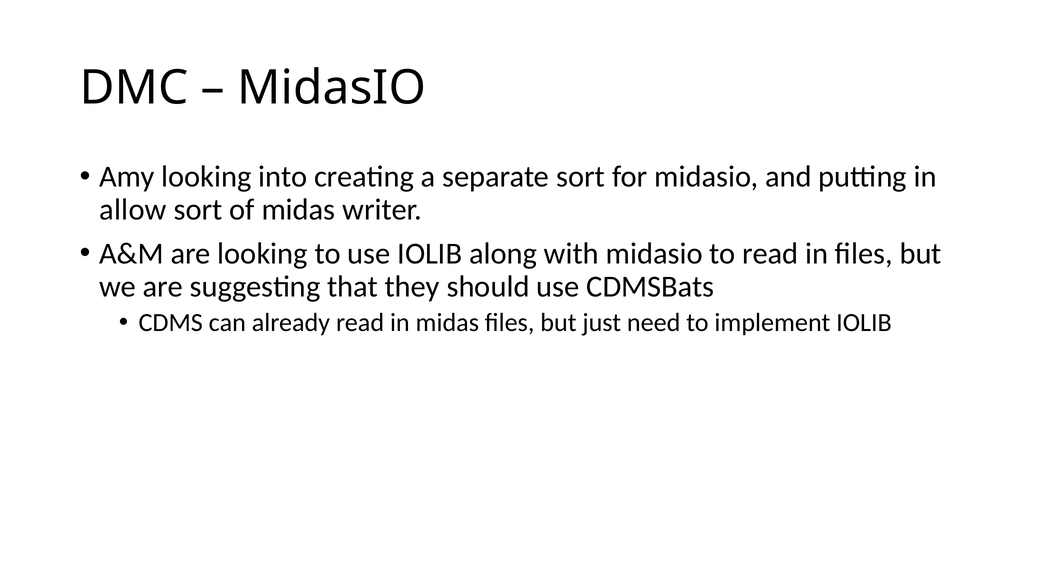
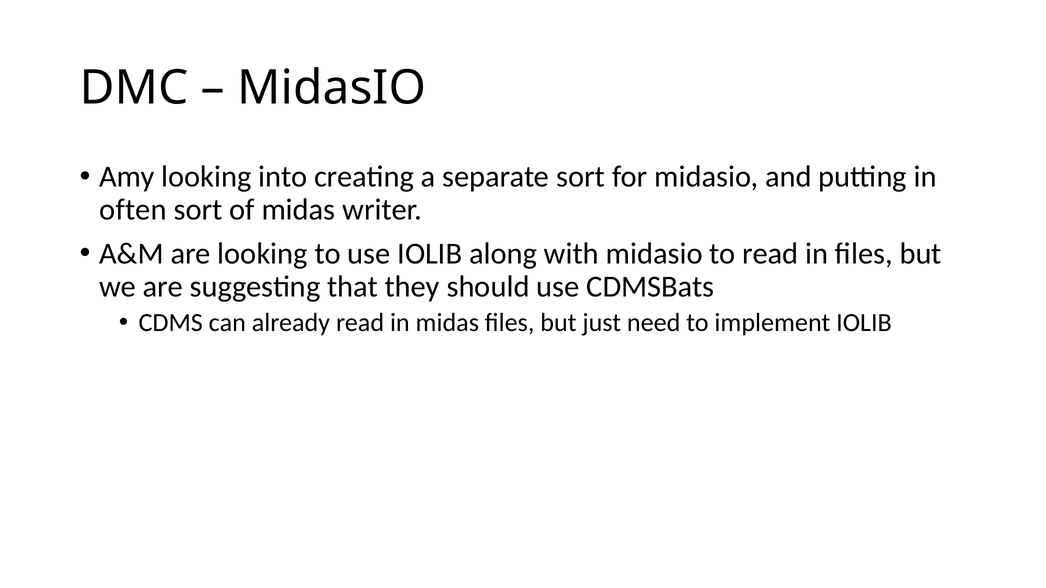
allow: allow -> often (133, 210)
